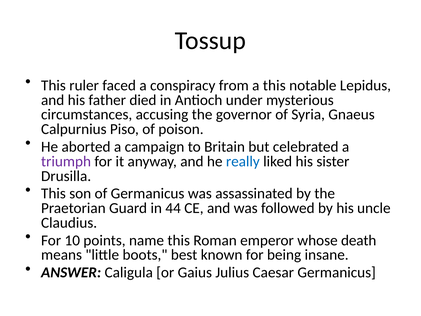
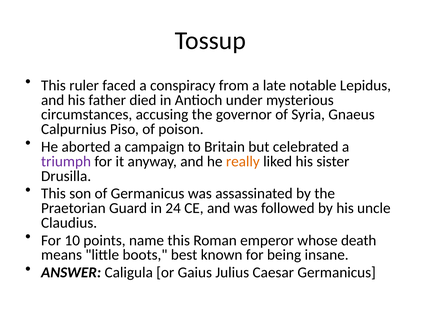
a this: this -> late (274, 85)
really colour: blue -> orange (243, 161)
44: 44 -> 24 (173, 208)
